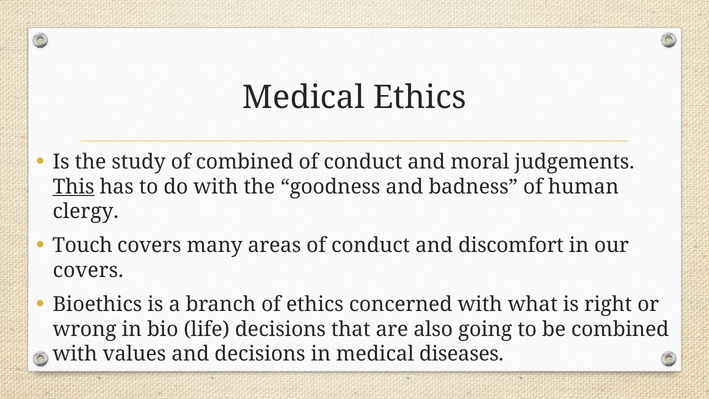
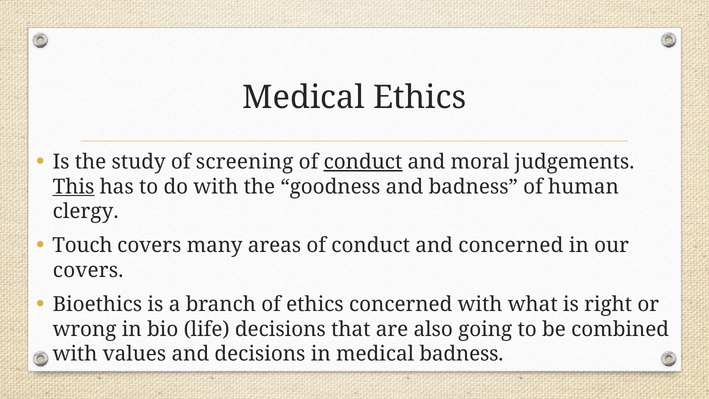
of combined: combined -> screening (245, 162)
conduct underline: none -> present (363, 162)
and discomfort: discomfort -> concerned (511, 245)
medical diseases: diseases -> badness (461, 354)
